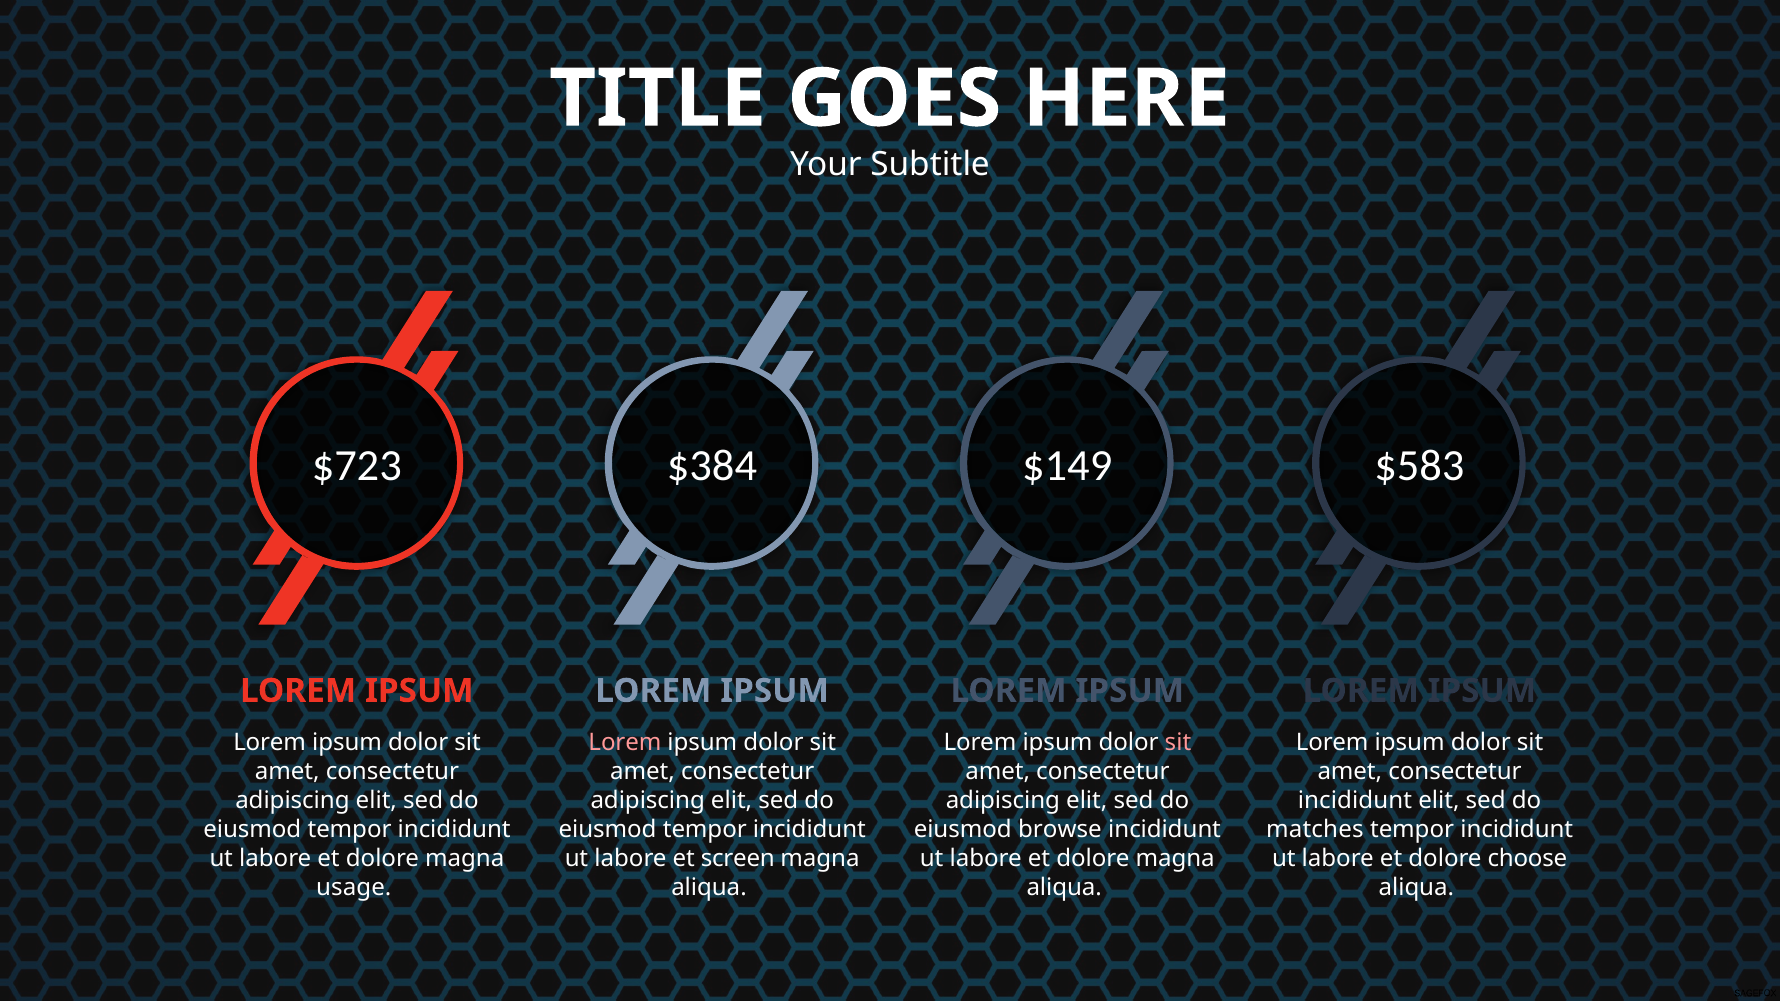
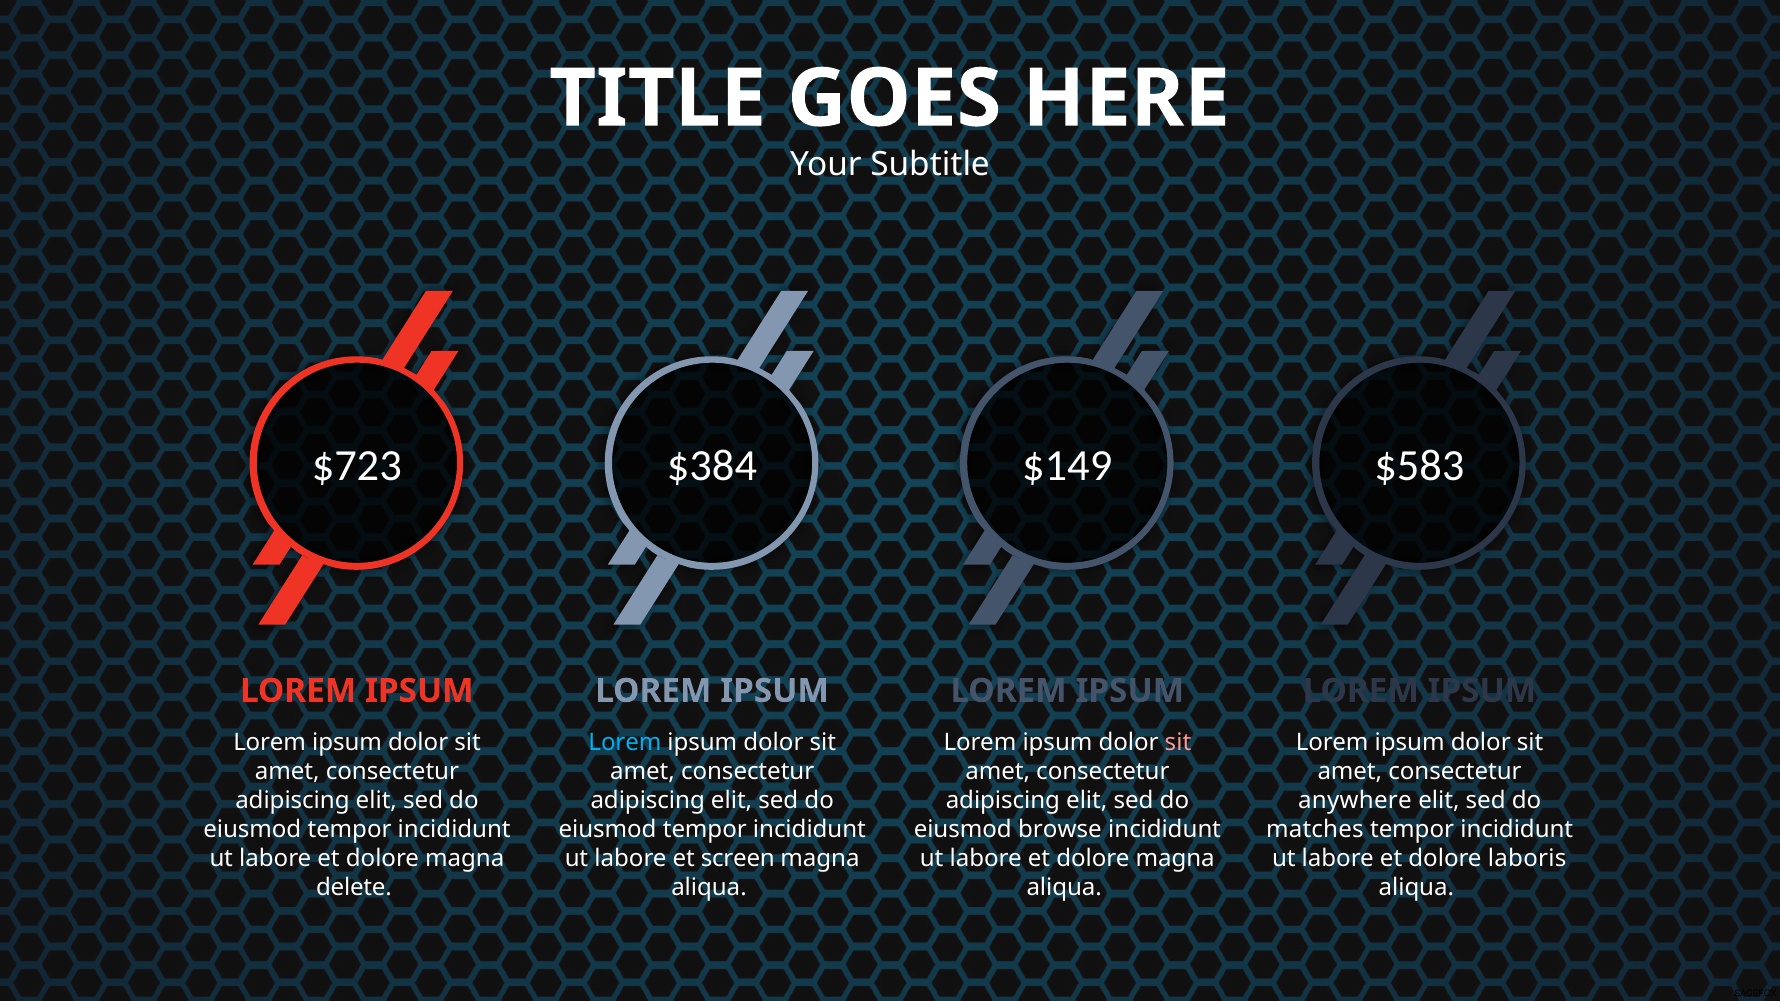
Lorem colour: pink -> light blue (625, 743)
incididunt: incididunt -> anywhere (1355, 801)
choose: choose -> laboris (1527, 858)
usage: usage -> delete (354, 887)
